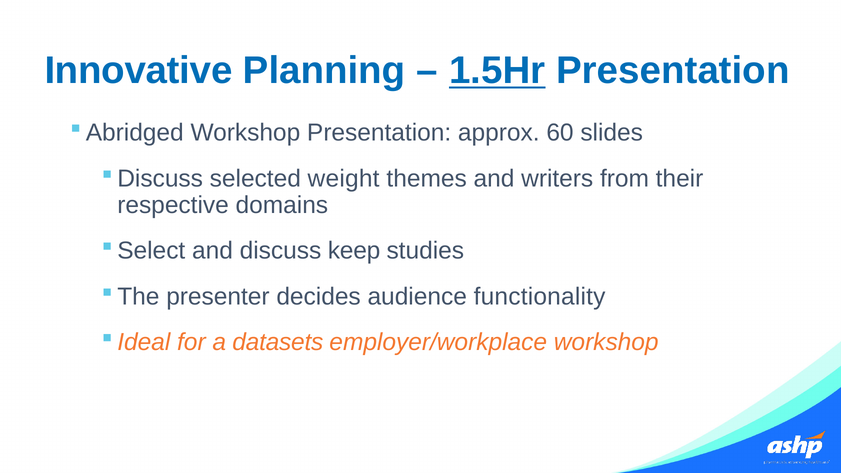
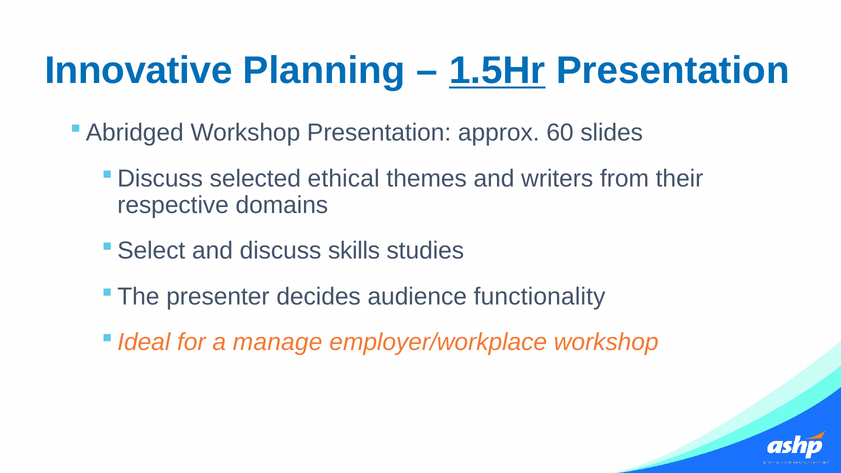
weight: weight -> ethical (344, 179)
keep: keep -> skills (354, 251)
datasets: datasets -> manage (278, 342)
